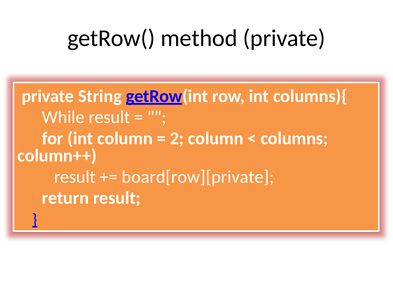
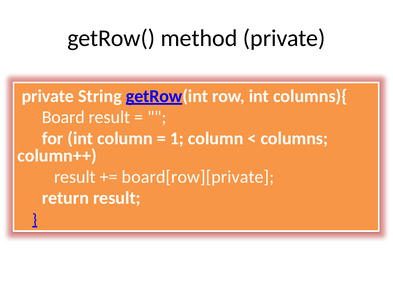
While: While -> Board (63, 117)
2: 2 -> 1 (177, 138)
